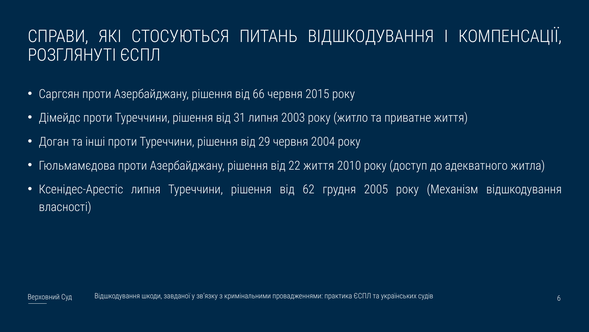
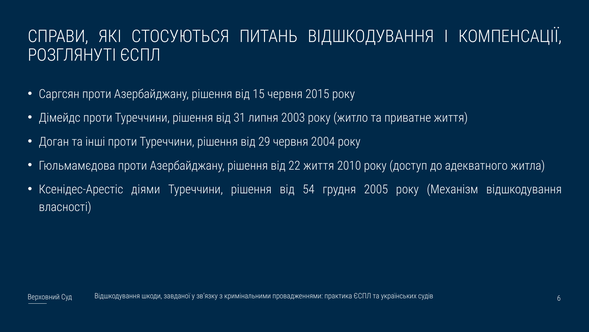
66: 66 -> 15 (259, 94)
Ксенідес-Арестіс липня: липня -> діями (146, 189)
62: 62 -> 54 (309, 189)
